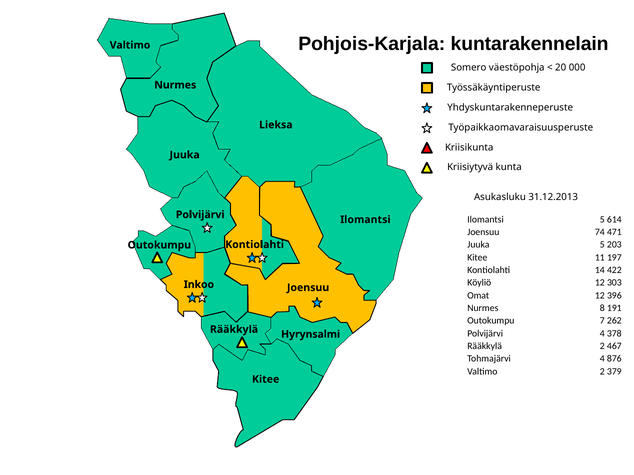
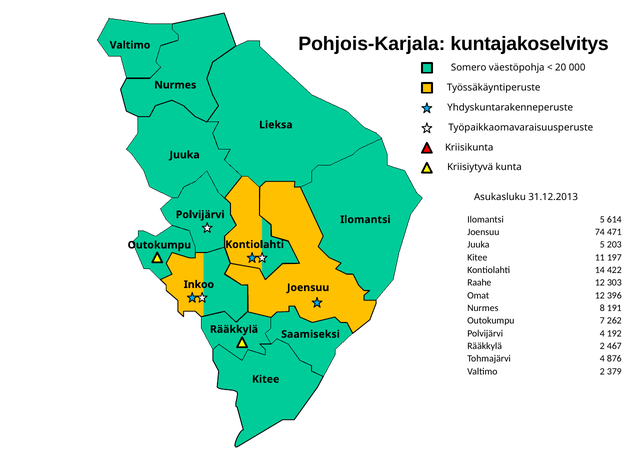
kuntarakennelain: kuntarakennelain -> kuntajakoselvitys (530, 44)
Köyliö: Köyliö -> Raahe (479, 283)
378: 378 -> 192 (614, 334)
Hyrynsalmi: Hyrynsalmi -> Saamiseksi (311, 335)
